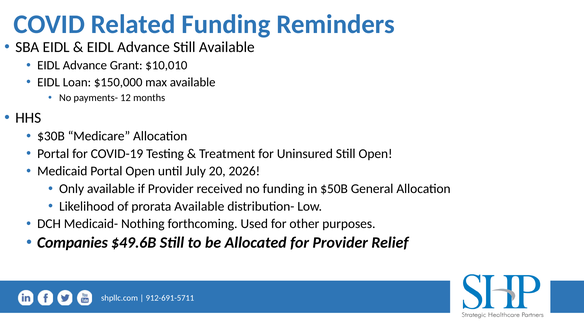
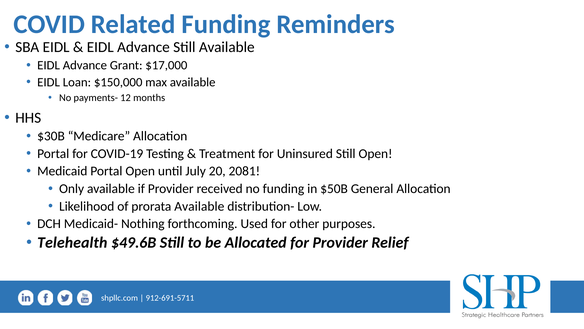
$10,010: $10,010 -> $17,000 (166, 65)
2026: 2026 -> 2081 (244, 171)
Companies: Companies -> Telehealth (72, 242)
